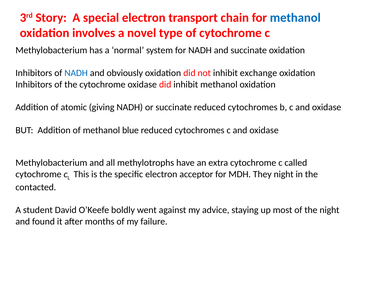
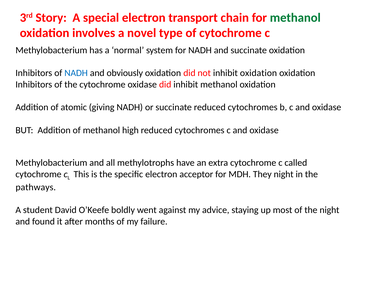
methanol colour: blue -> green (295, 18)
inhibit exchange: exchange -> oxidation (258, 73)
blue: blue -> high (130, 130)
contacted: contacted -> pathways (36, 187)
